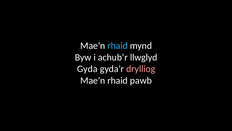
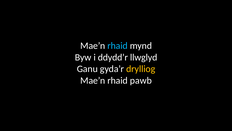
achub’r: achub’r -> ddydd’r (113, 57)
Gyda: Gyda -> Ganu (87, 69)
drylliog colour: pink -> yellow (141, 69)
